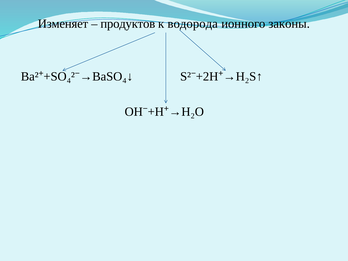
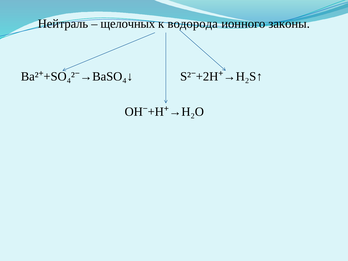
Изменяет: Изменяет -> Нейтраль (63, 24)
продуктов: продуктов -> щелочных (128, 24)
